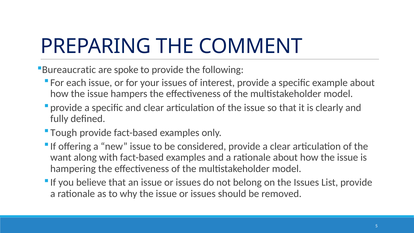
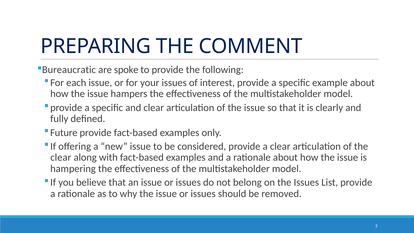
Tough: Tough -> Future (64, 133)
want: want -> clear (61, 157)
